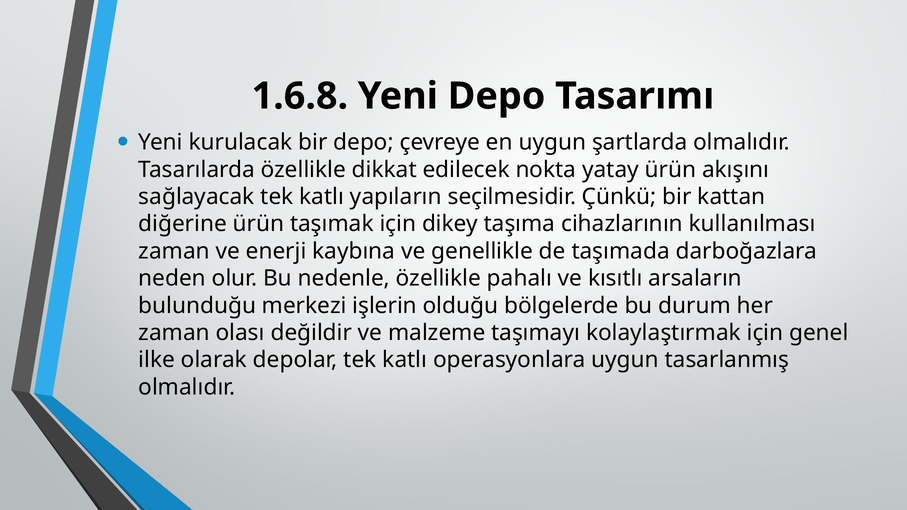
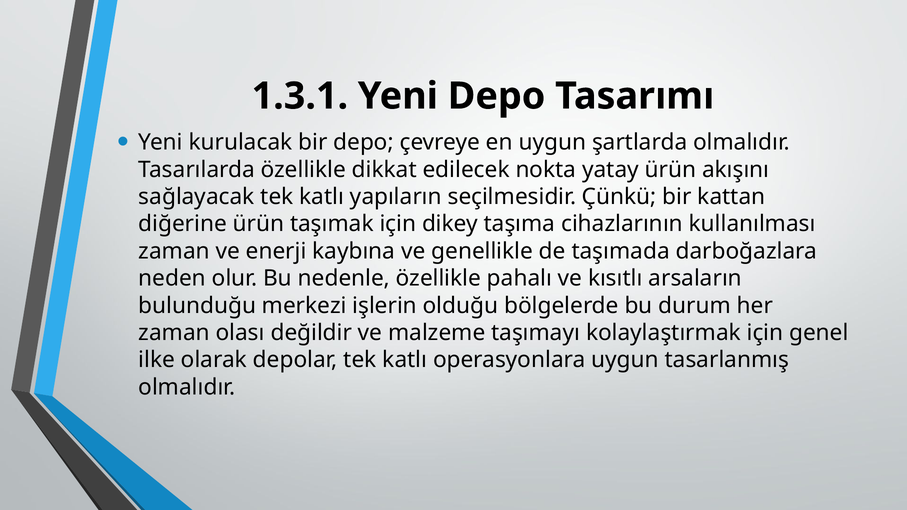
1.6.8: 1.6.8 -> 1.3.1 (300, 96)
